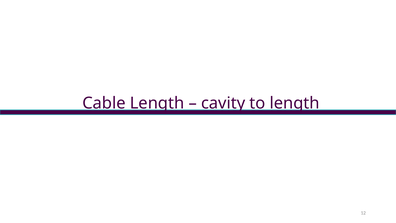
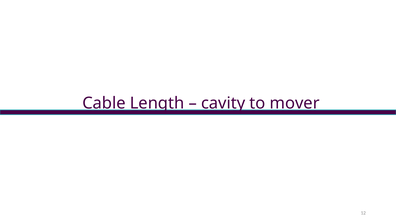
to length: length -> mover (295, 103)
